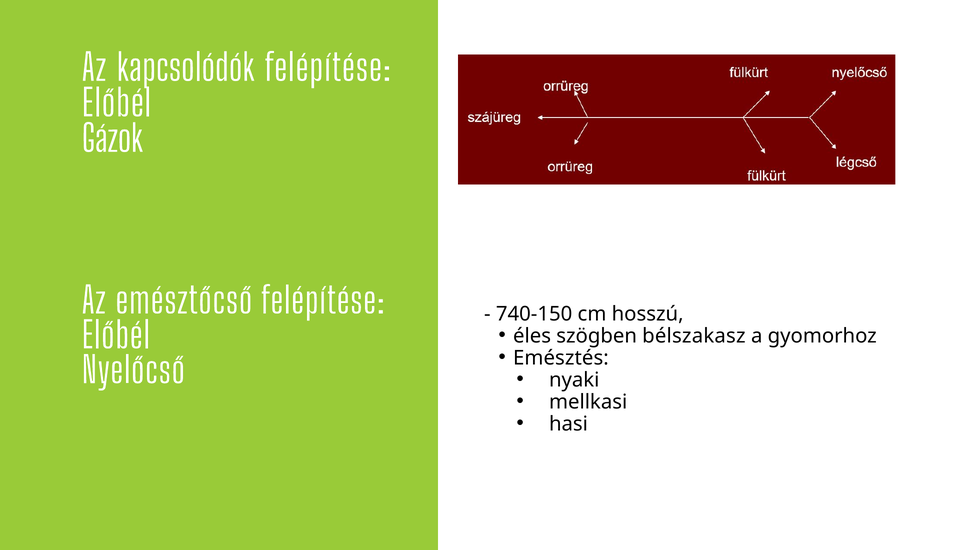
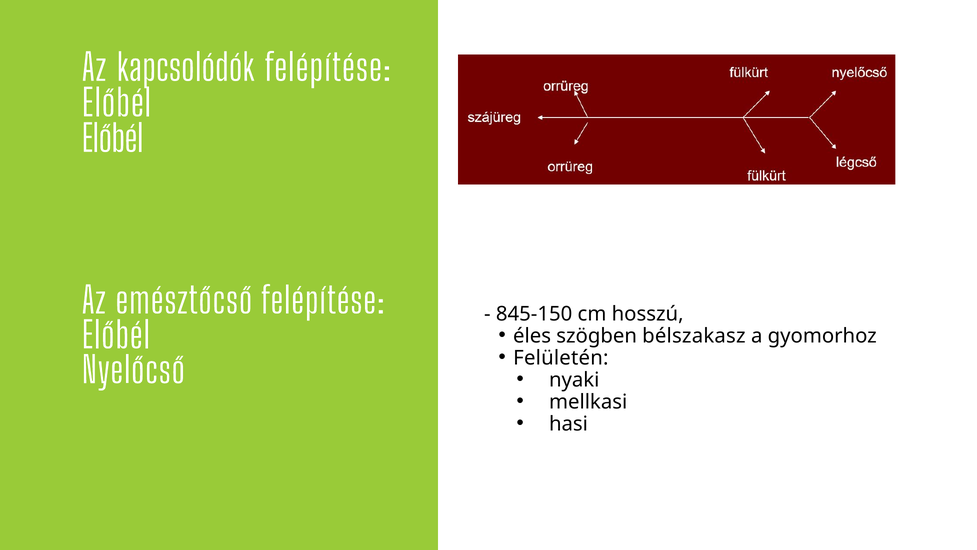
Gázok: Gázok -> Előbél (113, 139)
740-150: 740-150 -> 845-150 (534, 314)
Emésztés: Emésztés -> Felületén (561, 358)
